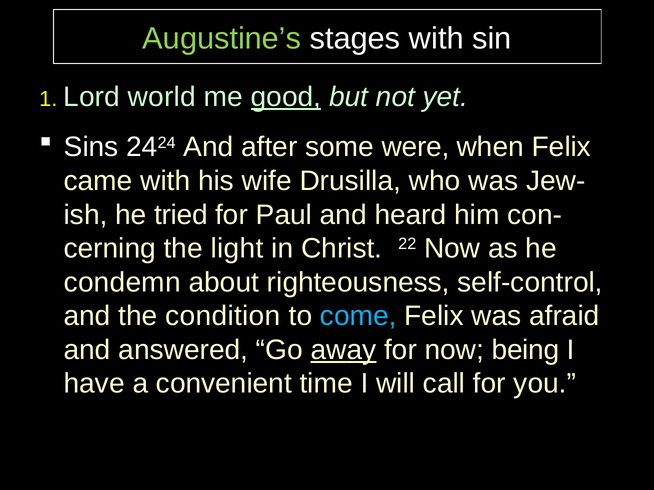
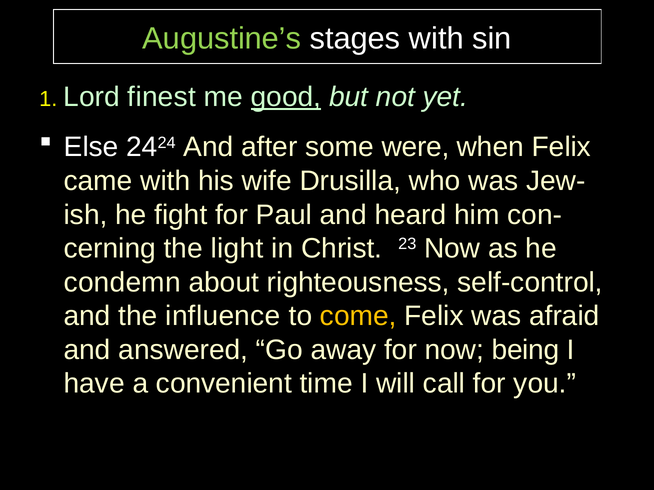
world: world -> finest (162, 97)
Sins: Sins -> Else (91, 147)
tried: tried -> fight (181, 215)
22: 22 -> 23 (407, 244)
condition: condition -> influence (223, 316)
come colour: light blue -> yellow (358, 316)
away underline: present -> none (343, 350)
